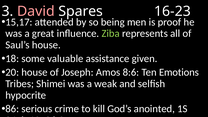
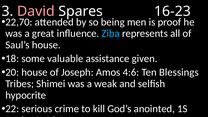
15,17: 15,17 -> 22,70 (19, 22)
Ziba colour: light green -> light blue (111, 33)
8:6: 8:6 -> 4:6 (131, 72)
Emotions: Emotions -> Blessings (179, 72)
86: 86 -> 22 (12, 109)
